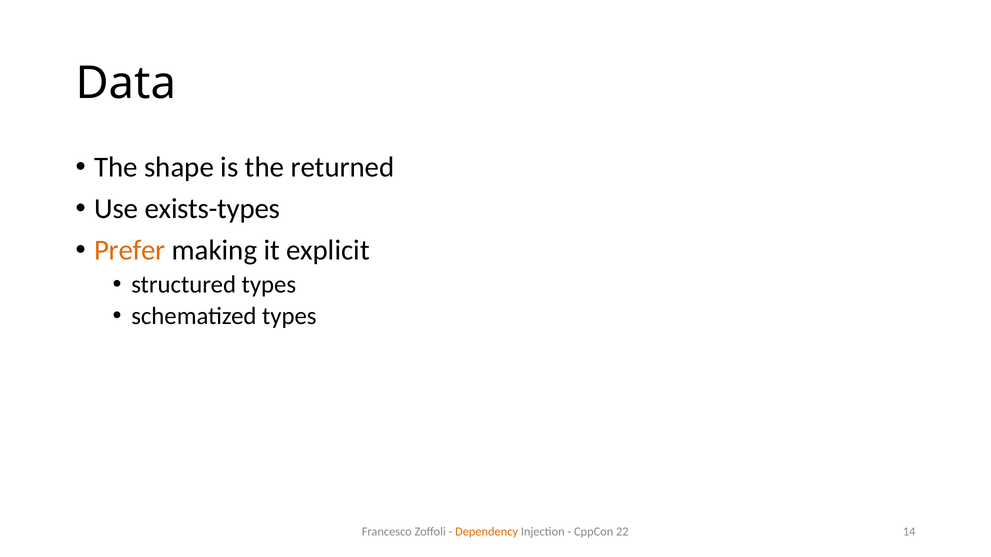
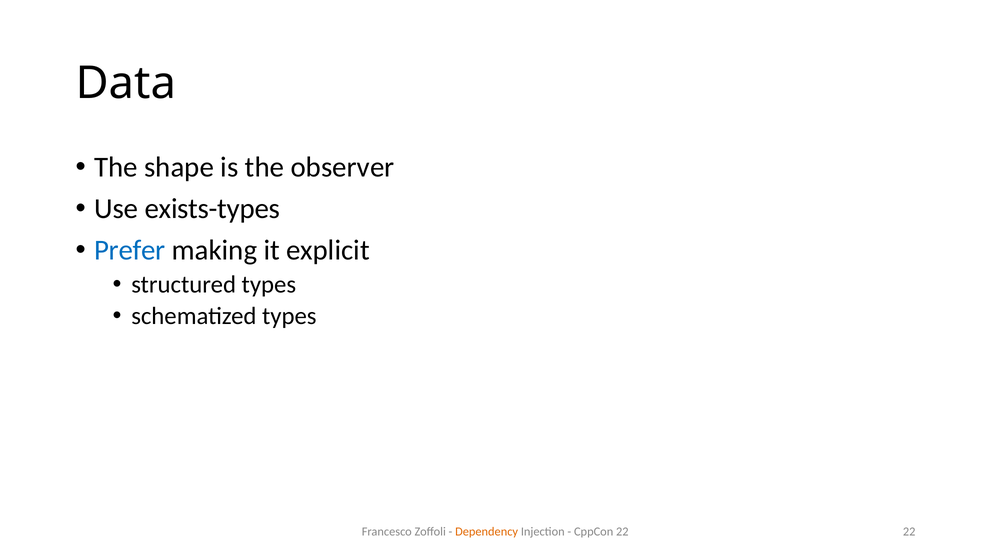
returned: returned -> observer (343, 167)
Prefer colour: orange -> blue (130, 250)
22 14: 14 -> 22 (909, 532)
